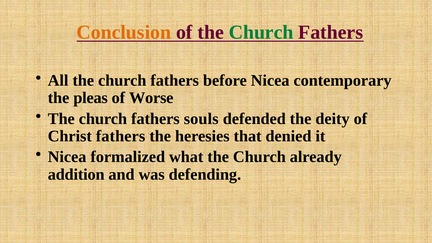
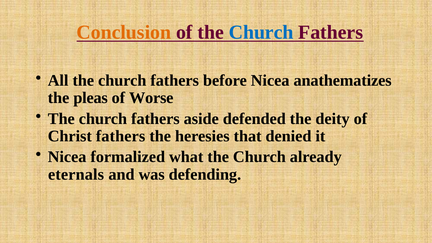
Church colour: green -> blue (261, 32)
contemporary: contemporary -> anathematizes (343, 80)
souls: souls -> aside (201, 119)
addition: addition -> eternals (76, 174)
